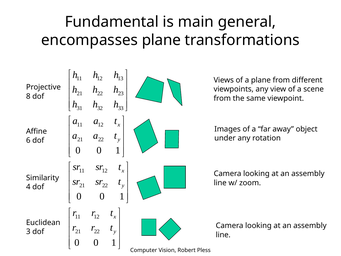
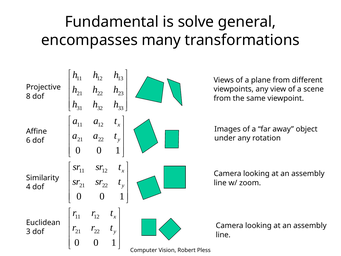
main: main -> solve (196, 22)
encompasses plane: plane -> many (161, 40)
